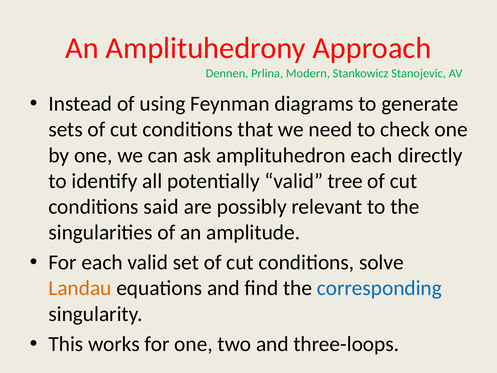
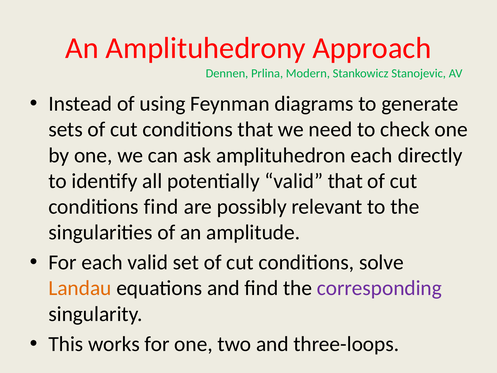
valid tree: tree -> that (345, 181)
conditions said: said -> find (161, 207)
corresponding colour: blue -> purple (379, 288)
